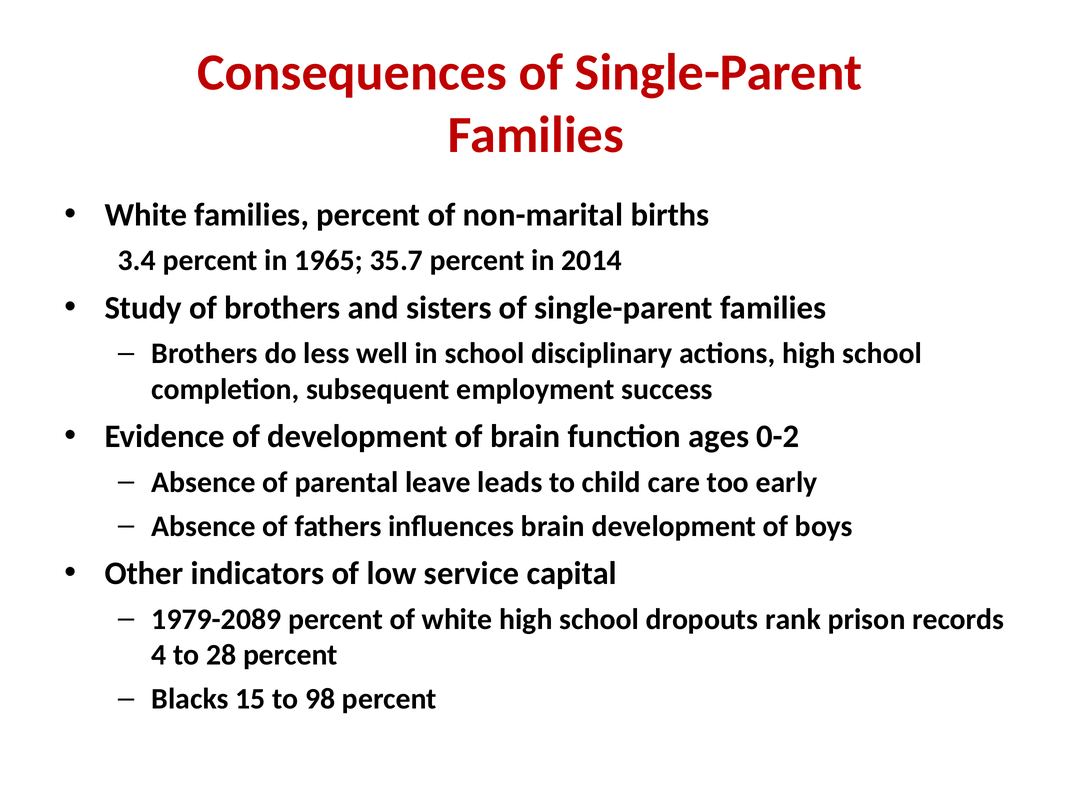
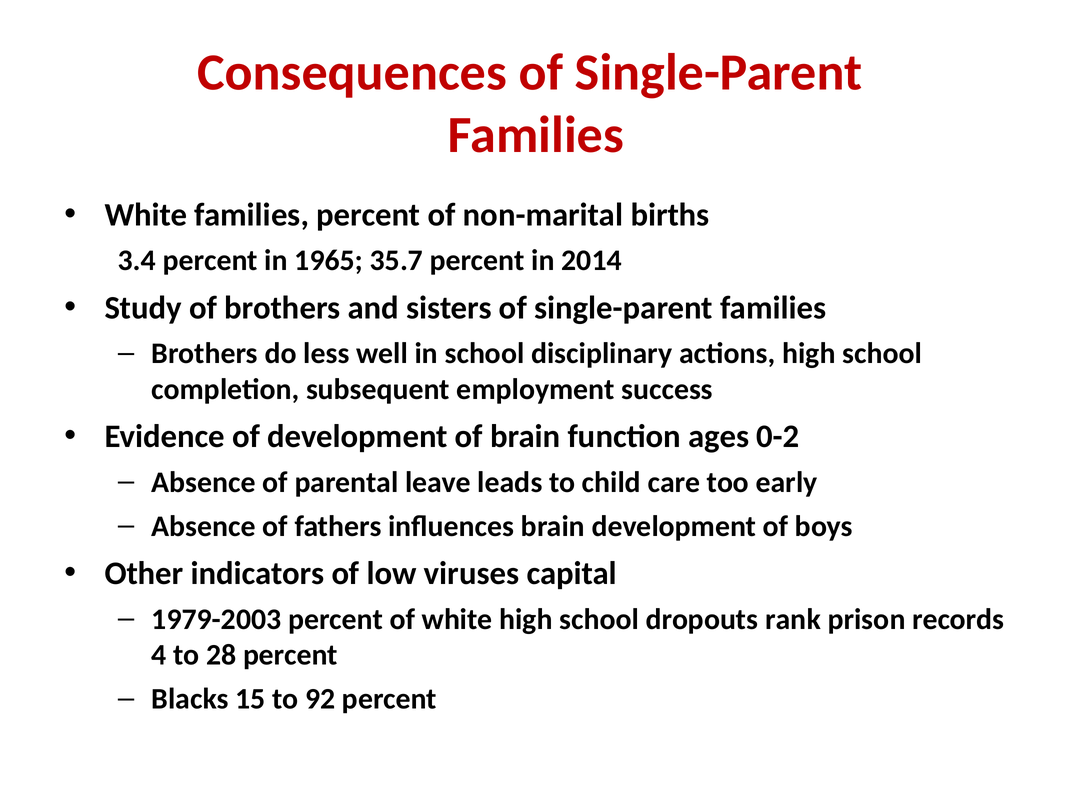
service: service -> viruses (472, 574)
1979-2089: 1979-2089 -> 1979-2003 (216, 619)
98: 98 -> 92 (320, 699)
